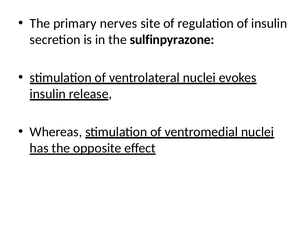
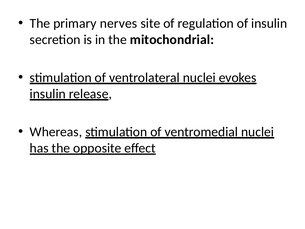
sulfinpyrazone: sulfinpyrazone -> mitochondrial (172, 40)
